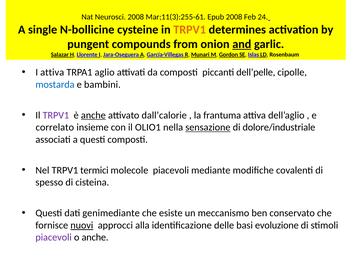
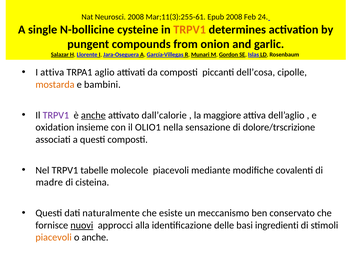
and underline: present -> none (242, 44)
dell’pelle: dell’pelle -> dell’cosa (256, 72)
mostarda colour: blue -> orange (55, 84)
frantuma: frantuma -> maggiore (222, 115)
correlato: correlato -> oxidation (55, 127)
sensazione underline: present -> none (208, 127)
dolore/industriale: dolore/industriale -> dolore/trscrizione (279, 127)
termici: termici -> tabelle (94, 170)
spesso: spesso -> madre (49, 182)
genimediante: genimediante -> naturalmente (111, 213)
evoluzione: evoluzione -> ingredienti (277, 225)
piacevoli colour: purple -> orange (54, 237)
